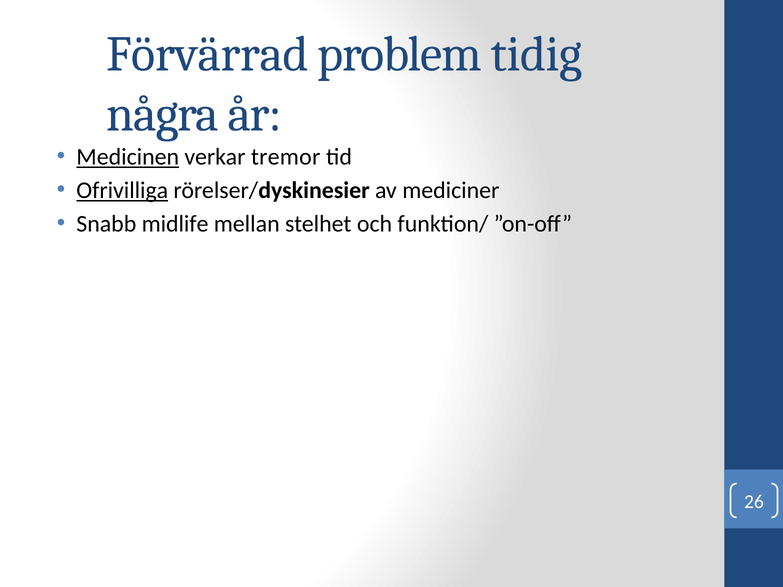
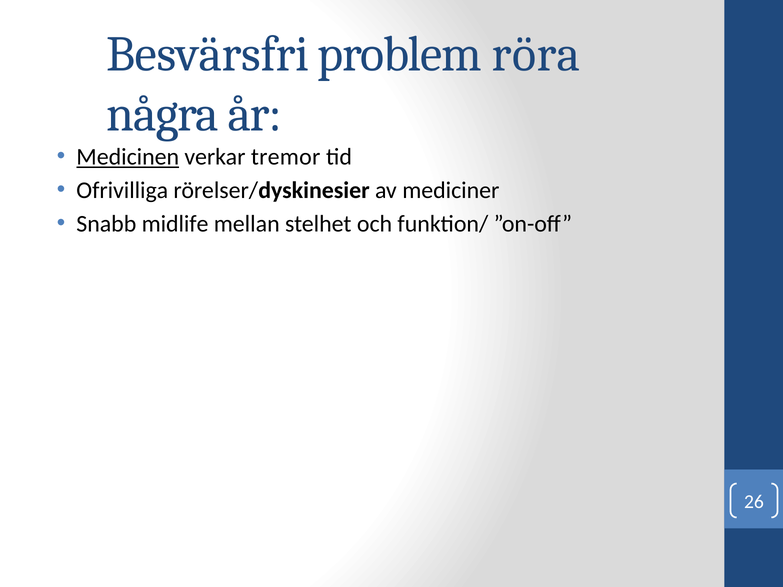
Förvärrad: Förvärrad -> Besvärsfri (208, 54)
tidig: tidig -> röra (536, 54)
Ofrivilliga underline: present -> none (122, 190)
